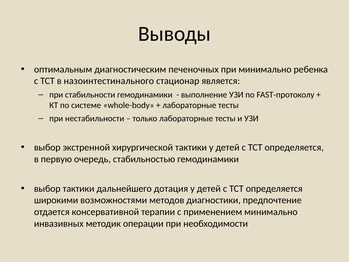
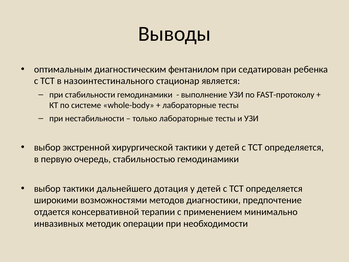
печеночных: печеночных -> фентанилом (194, 69)
при минимально: минимально -> седатирован (265, 69)
